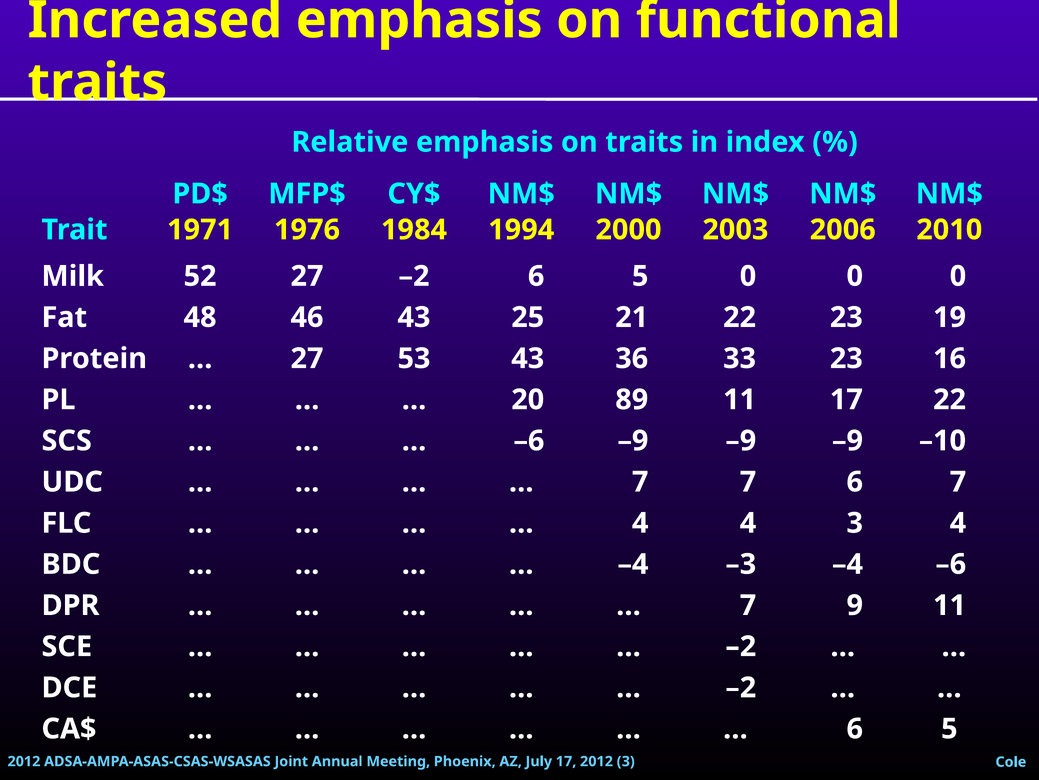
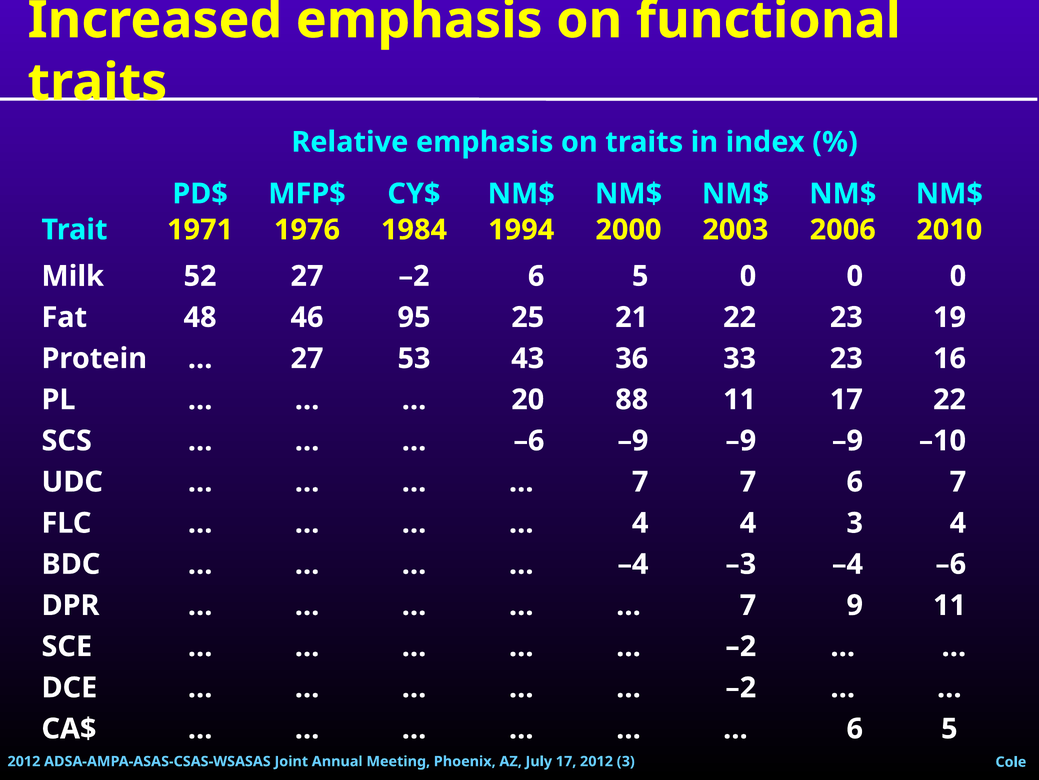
46 43: 43 -> 95 (414, 317)
89: 89 -> 88 (632, 399)
